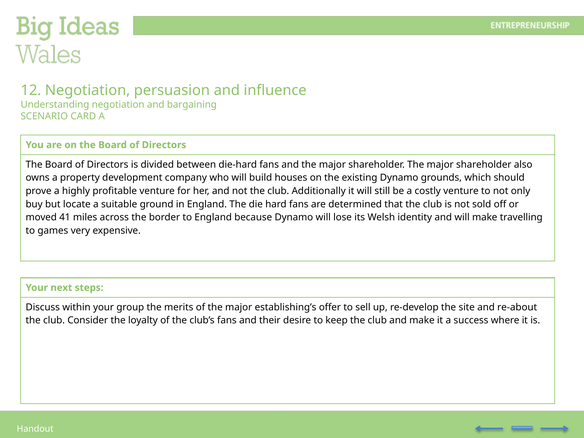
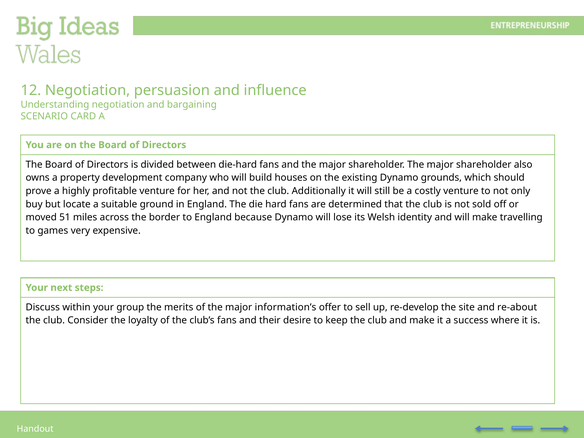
41: 41 -> 51 (65, 217)
establishing’s: establishing’s -> information’s (286, 307)
